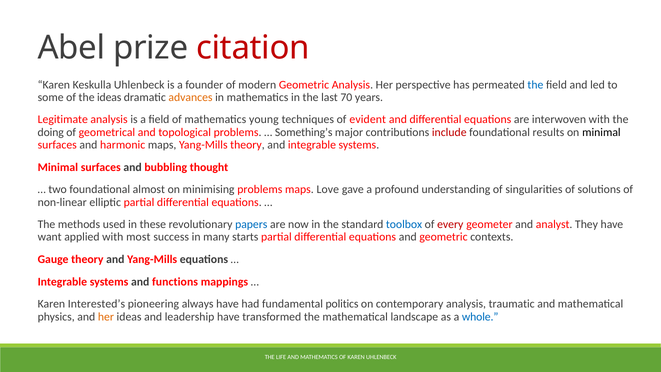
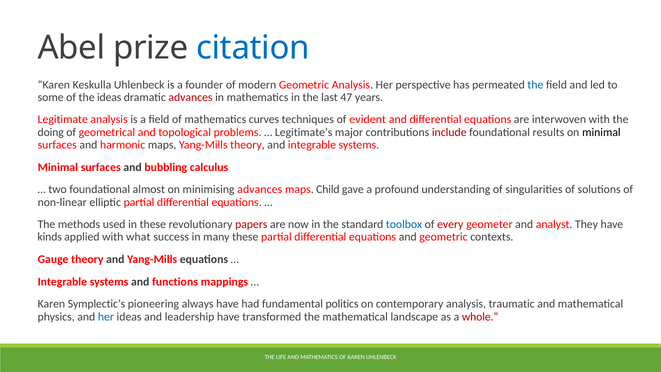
citation colour: red -> blue (253, 48)
advances colour: orange -> red (191, 97)
70: 70 -> 47 (346, 97)
young: young -> curves (264, 120)
Something’s: Something’s -> Legitimate’s (304, 132)
thought: thought -> calculus (209, 167)
minimising problems: problems -> advances (260, 189)
Love: Love -> Child (328, 189)
papers colour: blue -> red (251, 224)
want: want -> kinds (50, 237)
most: most -> what (138, 237)
many starts: starts -> these (245, 237)
Interested’s: Interested’s -> Symplectic’s (97, 304)
her colour: orange -> blue (106, 317)
whole colour: blue -> red (480, 317)
